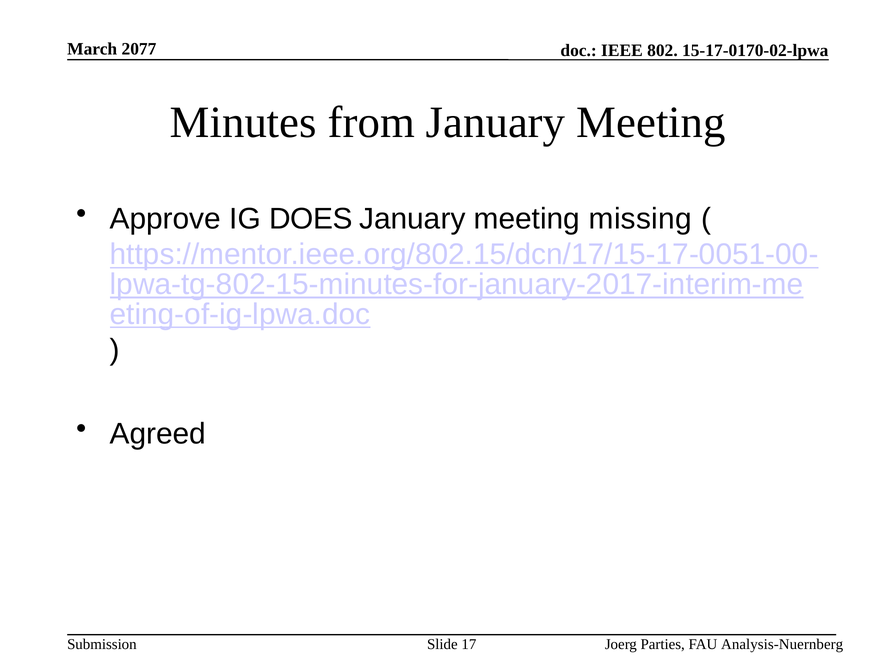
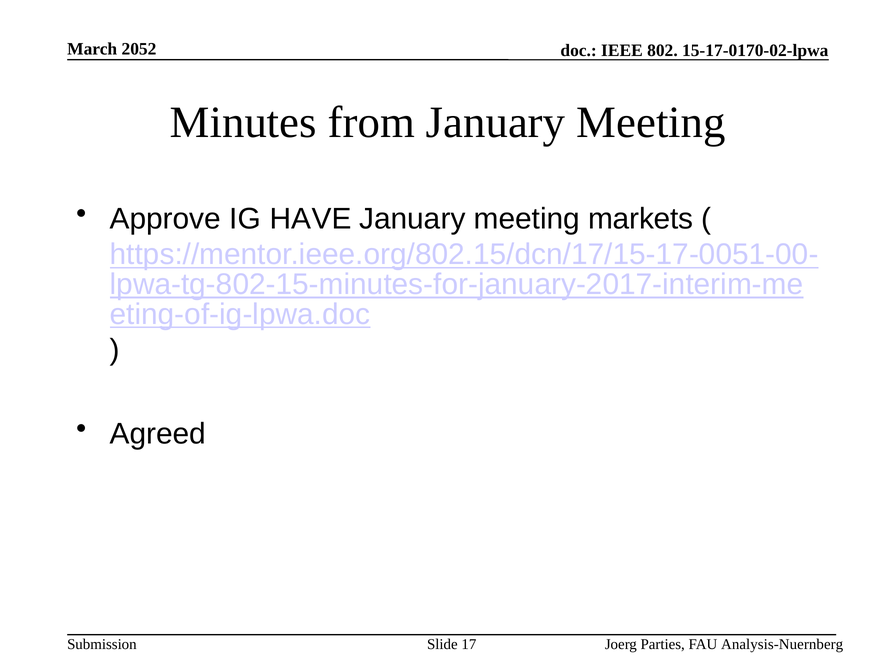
2077: 2077 -> 2052 (139, 49)
DOES: DOES -> HAVE (311, 219)
missing: missing -> markets (641, 219)
